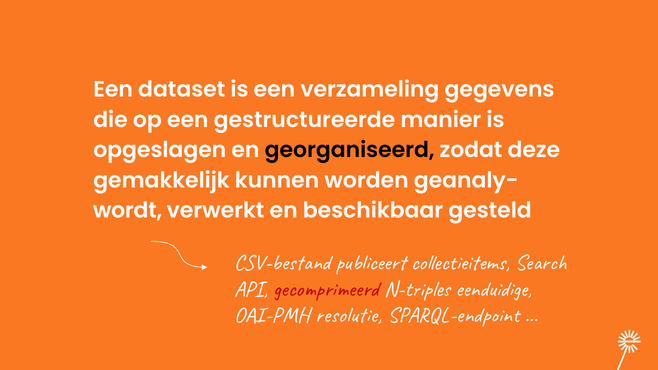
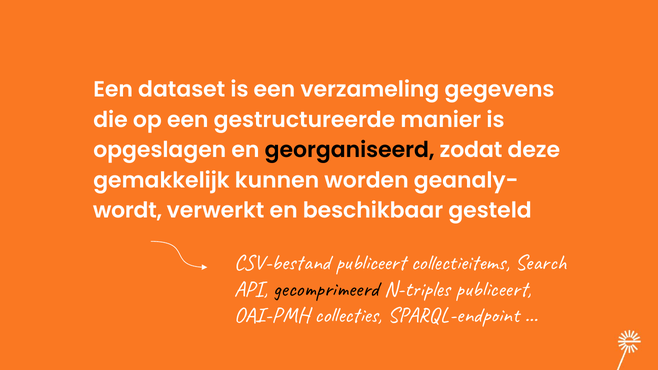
gecomprimeerd colour: red -> black (326, 289)
N-triples eenduidige: eenduidige -> publiceert (494, 289)
resolutie: resolutie -> collecties (349, 315)
